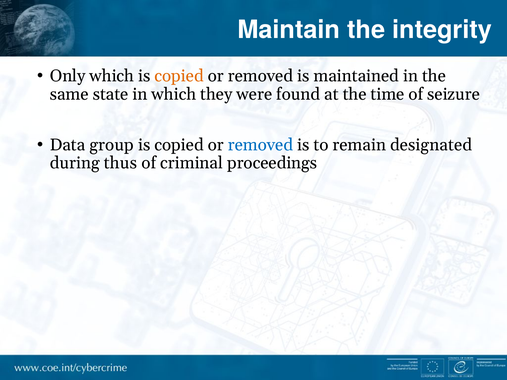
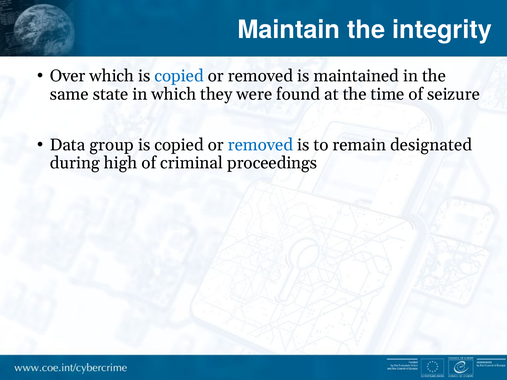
Only: Only -> Over (68, 76)
copied colour: orange -> blue (179, 76)
thus: thus -> high (121, 163)
